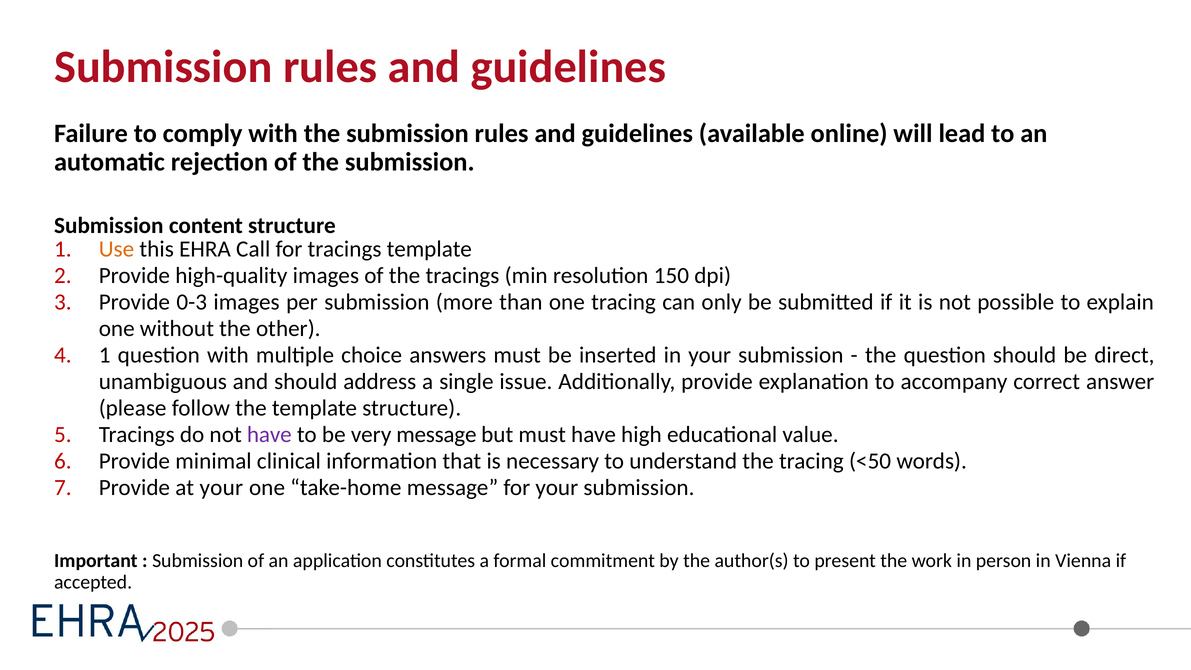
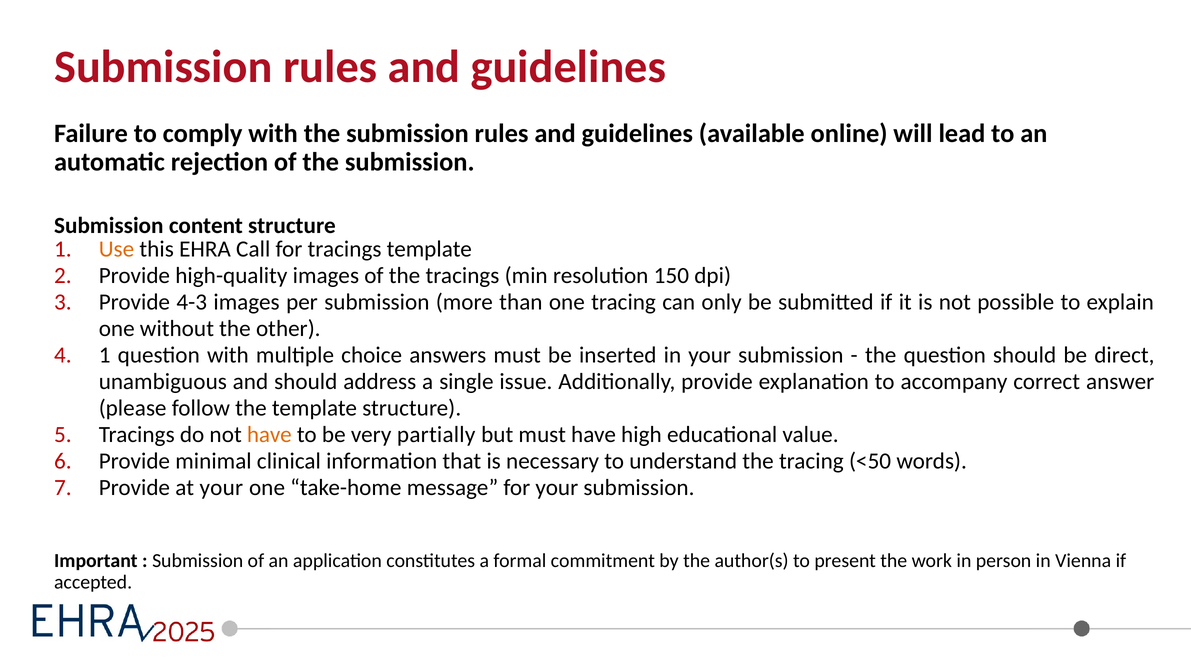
0-3: 0-3 -> 4-3 (192, 302)
have colour: purple -> orange (269, 435)
very message: message -> partially (436, 435)
